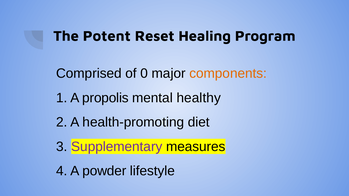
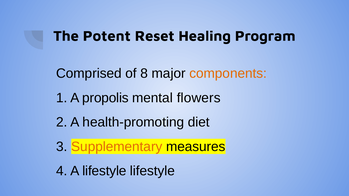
0: 0 -> 8 (144, 73)
healthy: healthy -> flowers (199, 98)
Supplementary colour: purple -> orange (117, 147)
A powder: powder -> lifestyle (104, 171)
